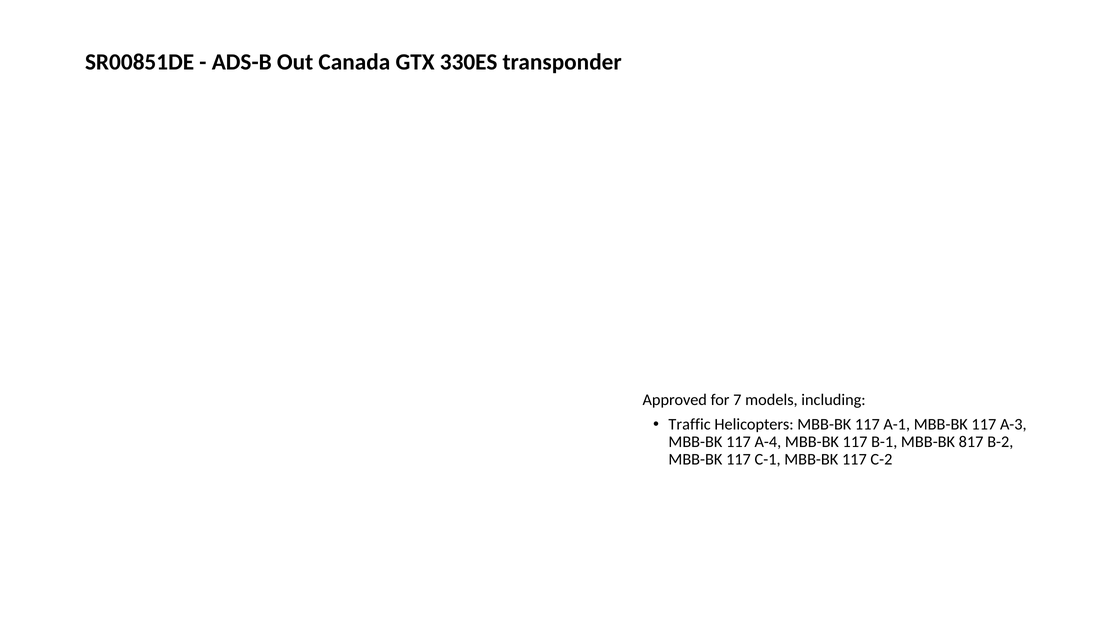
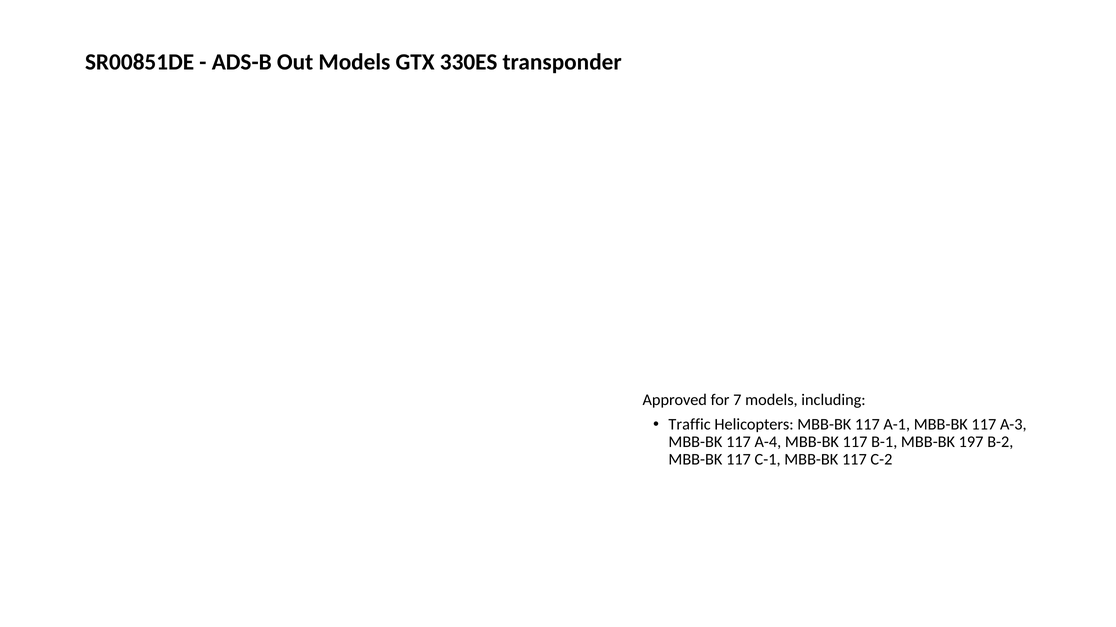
Out Canada: Canada -> Models (354, 62)
817: 817 -> 197 (971, 442)
